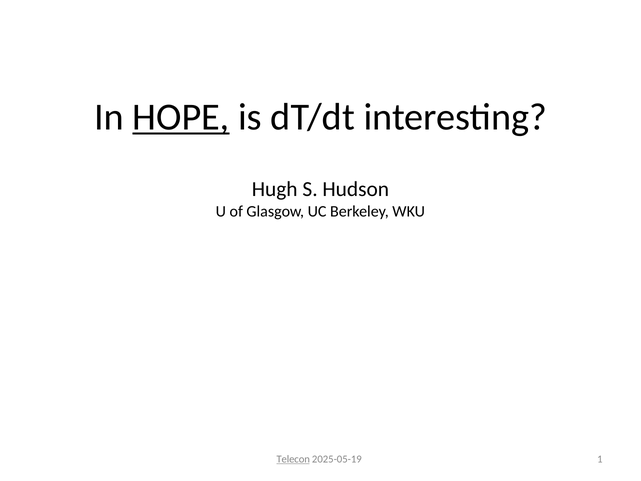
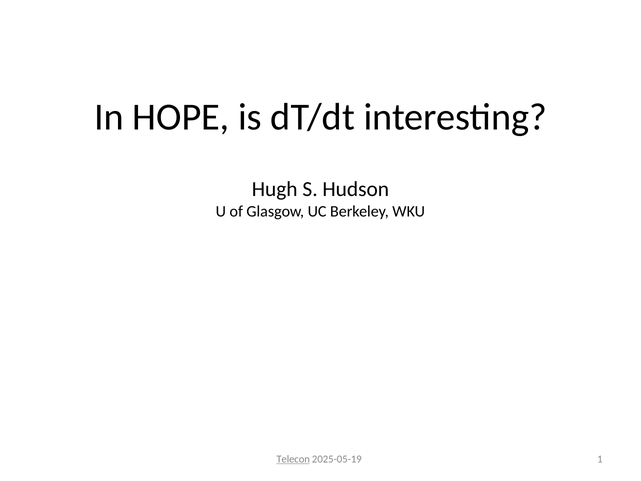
HOPE underline: present -> none (181, 117)
